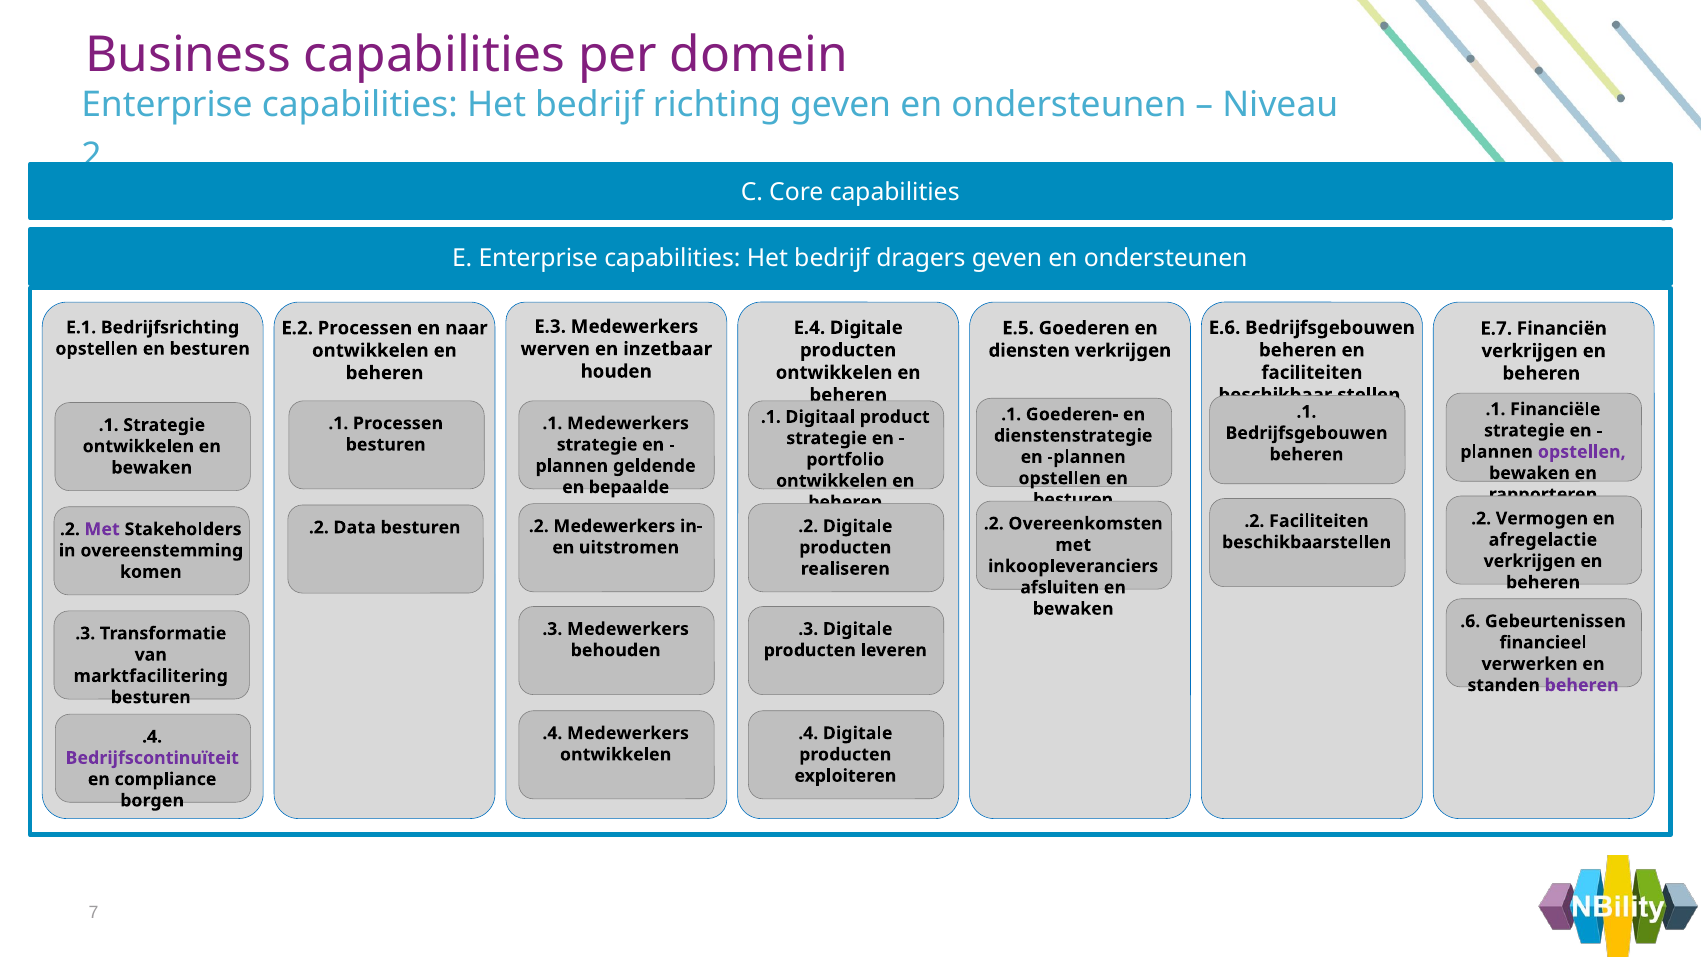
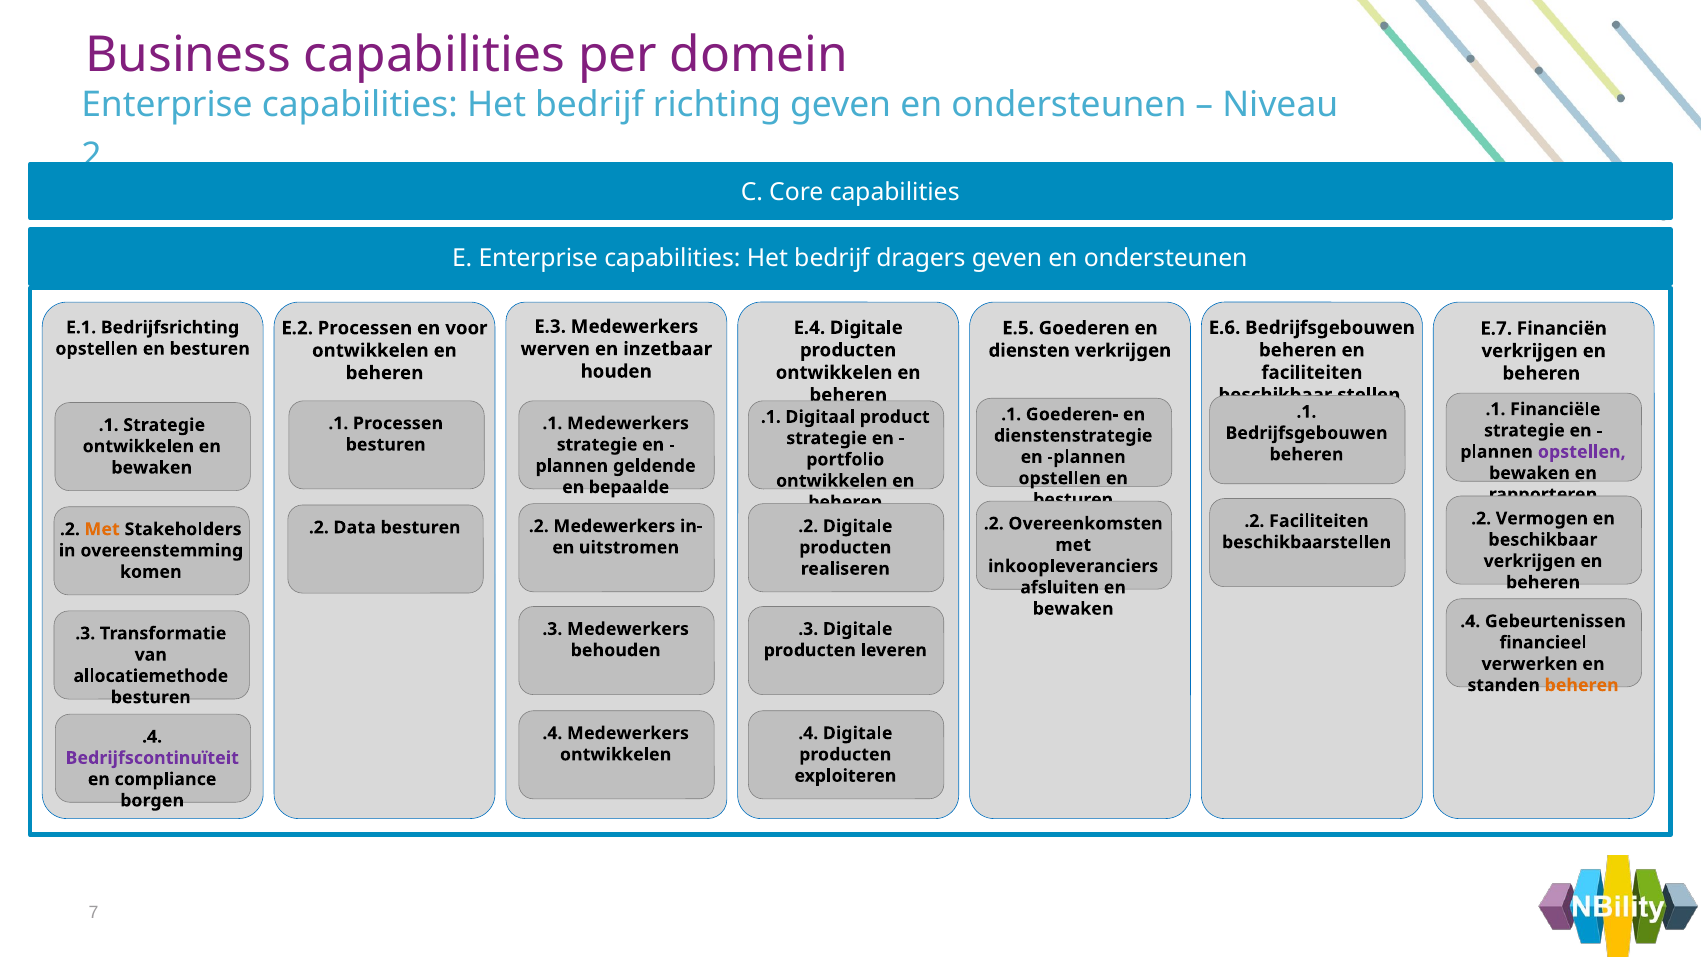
naar: naar -> voor (466, 328)
Met colour: purple -> orange (102, 529)
afregelactie: afregelactie -> beschikbaar (1543, 540)
.6: .6 -> .4 (1470, 621)
marktfacilitering: marktfacilitering -> allocatiemethode (151, 676)
beheren colour: purple -> orange (1582, 685)
